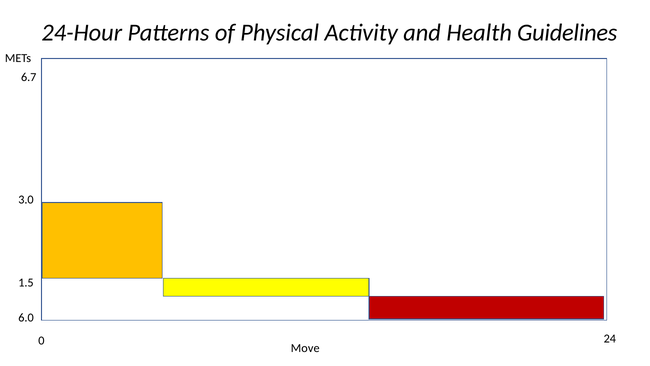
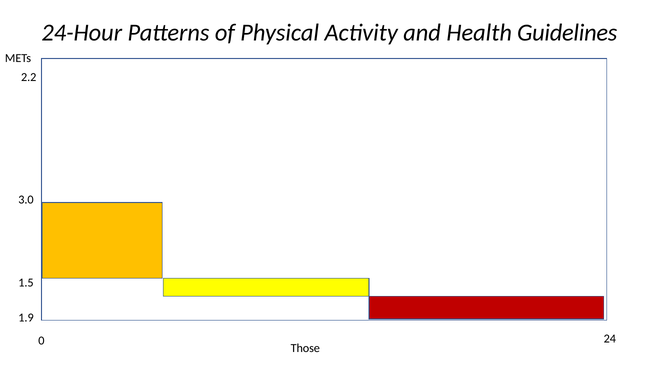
6.7: 6.7 -> 2.2 (29, 77)
6.0: 6.0 -> 1.9 (26, 317)
Move: Move -> Those (305, 348)
